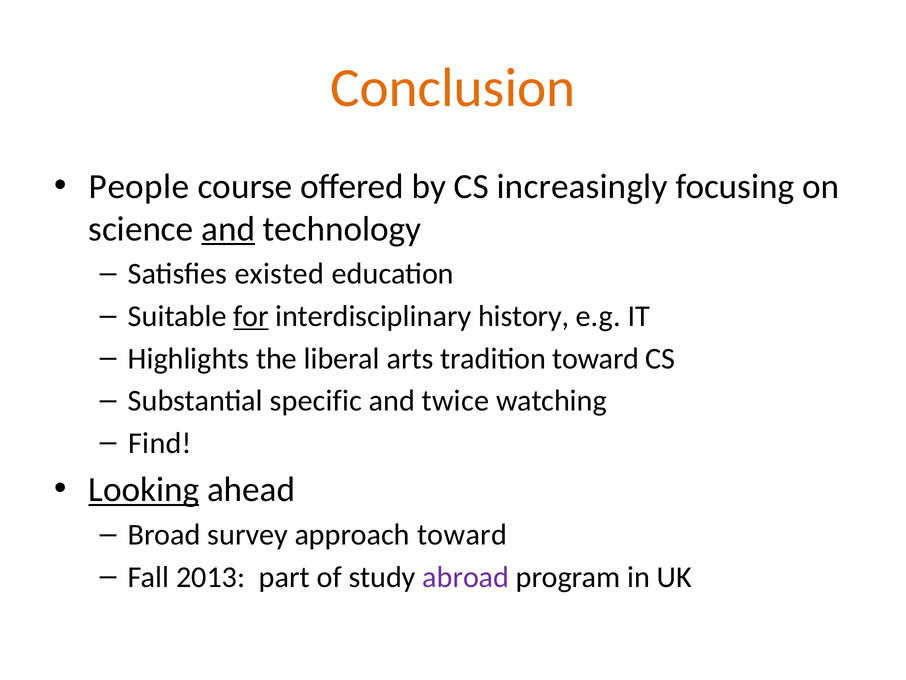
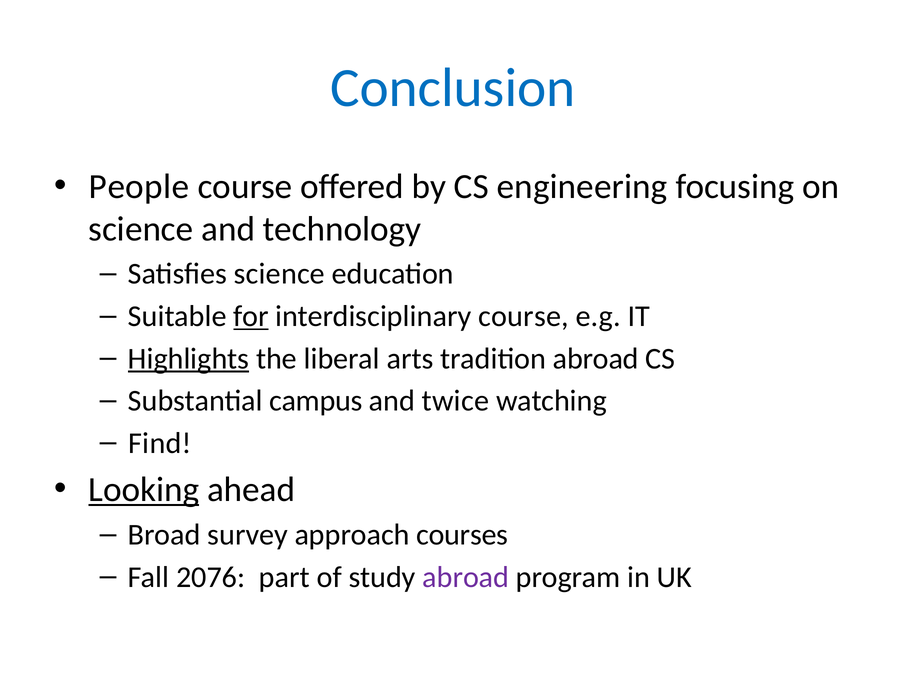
Conclusion colour: orange -> blue (453, 88)
increasingly: increasingly -> engineering (582, 187)
and underline: present -> none (228, 229)
Satisfies existed: existed -> science (279, 274)
interdisciplinary history: history -> course (523, 316)
Highlights underline: none -> present (189, 358)
tradition toward: toward -> abroad (596, 358)
specific: specific -> campus (316, 401)
approach toward: toward -> courses (462, 534)
2013: 2013 -> 2076 (211, 577)
